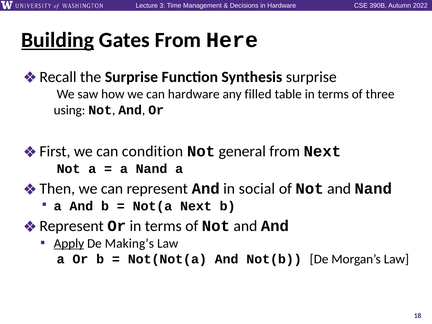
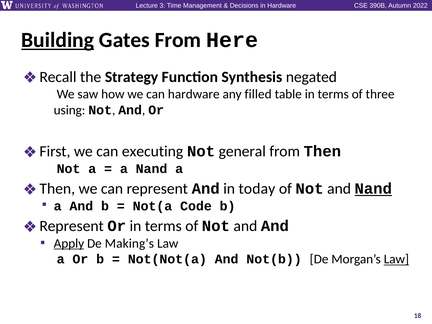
the Surprise: Surprise -> Strategy (132, 77)
Synthesis surprise: surprise -> negated (311, 77)
condition: condition -> executing (153, 151)
from Next: Next -> Then (322, 151)
social: social -> today (257, 189)
Nand underline: none -> present (373, 189)
Not(a Next: Next -> Code (196, 206)
Law underline: none -> present (396, 259)
